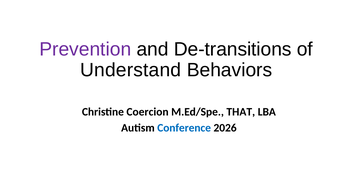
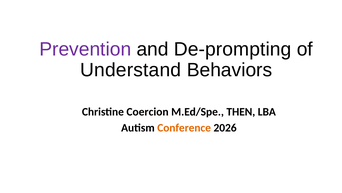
De-transitions: De-transitions -> De-prompting (233, 49)
THAT: THAT -> THEN (241, 112)
Conference colour: blue -> orange (184, 127)
